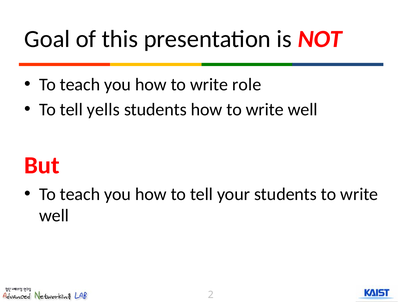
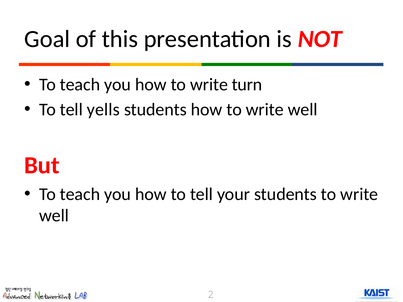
role: role -> turn (247, 85)
